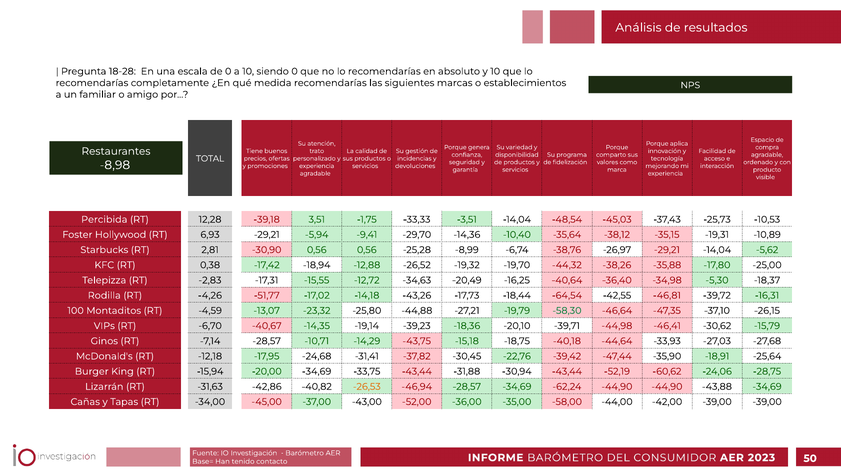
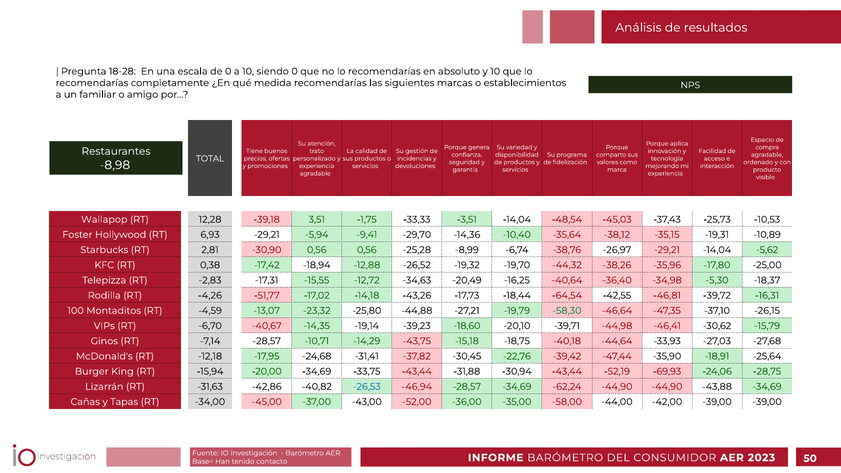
Percibida: Percibida -> Wallapop (104, 219)
-35,88: -35,88 -> -35,96 (667, 265)
-18,36: -18,36 -> -18,60 (467, 326)
-60,62: -60,62 -> -69,93 (667, 371)
-26,53 colour: orange -> blue (367, 387)
